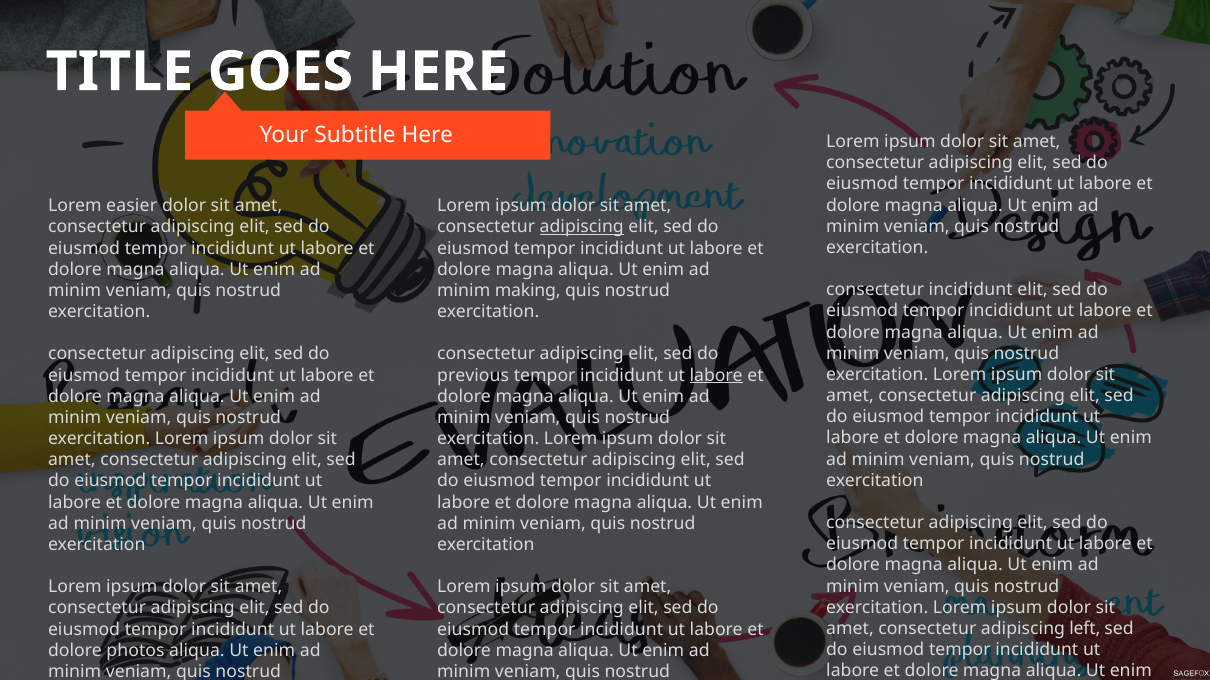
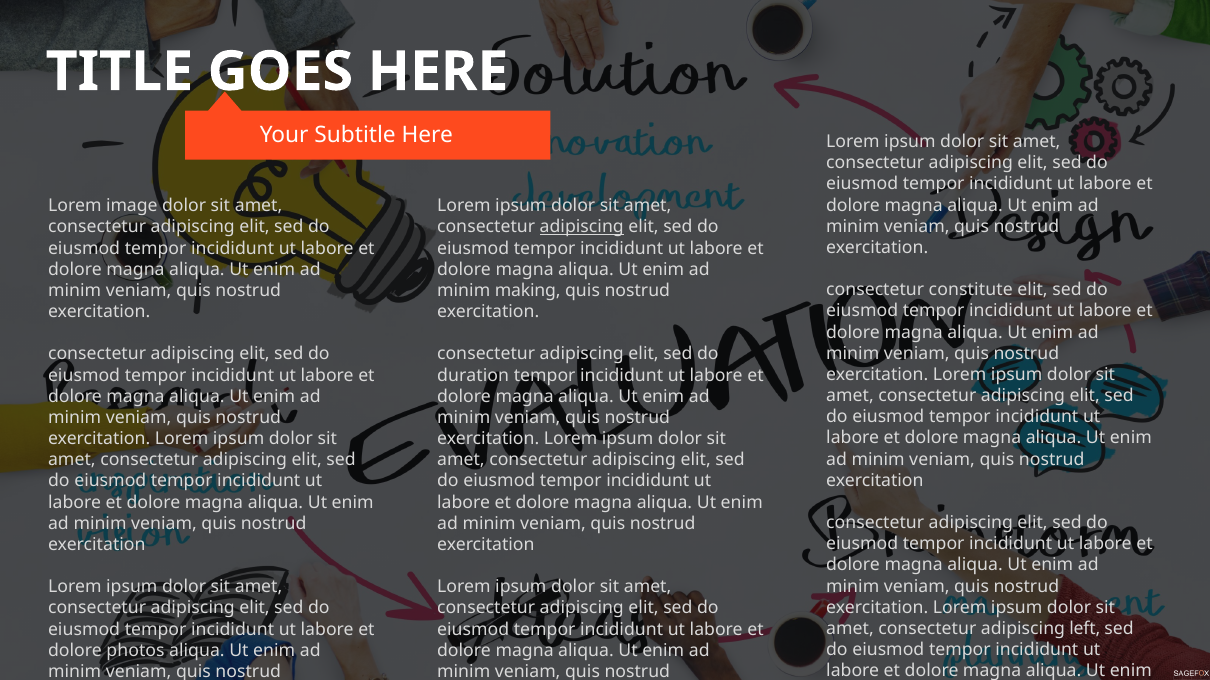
easier: easier -> image (132, 206)
consectetur incididunt: incididunt -> constitute (971, 290)
previous: previous -> duration (473, 376)
labore underline: present -> none (716, 376)
